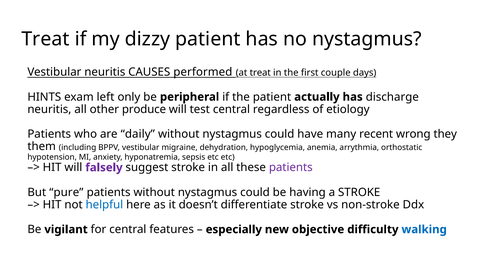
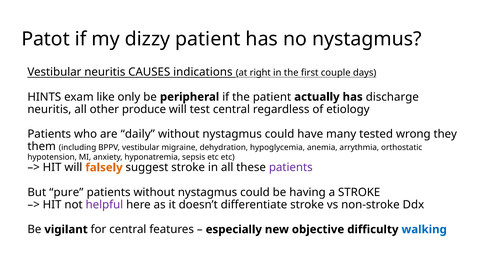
Treat: Treat -> Patot (46, 39)
performed: performed -> indications (203, 72)
at treat: treat -> right (260, 73)
left: left -> like (106, 97)
recent: recent -> tested (376, 134)
falsely colour: purple -> orange (104, 167)
helpful colour: blue -> purple (104, 205)
